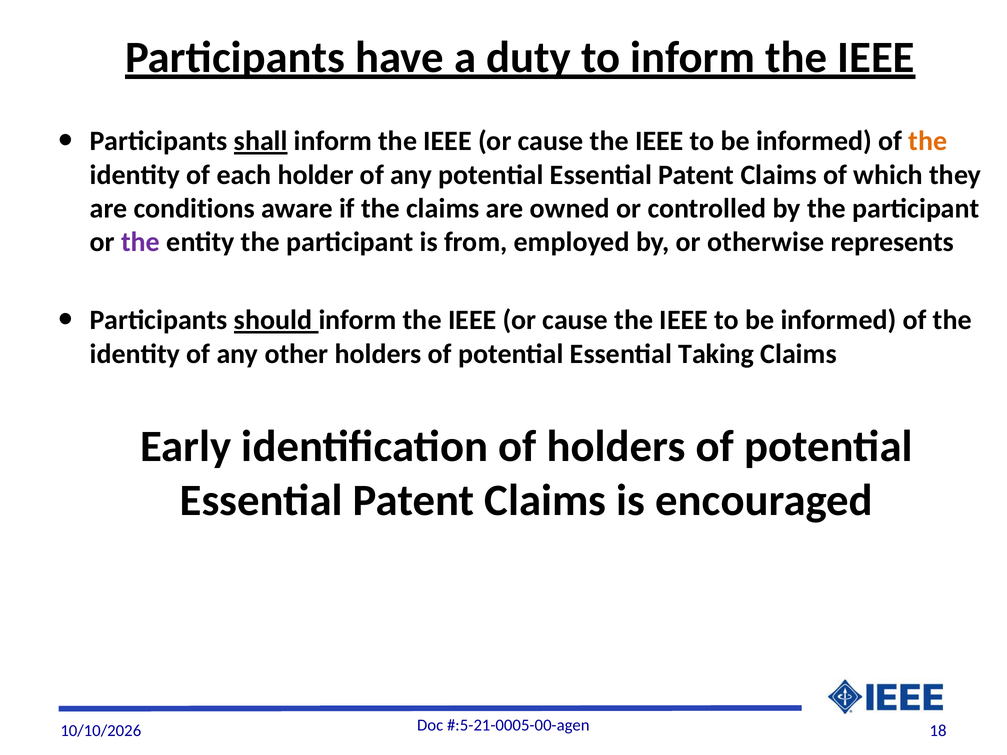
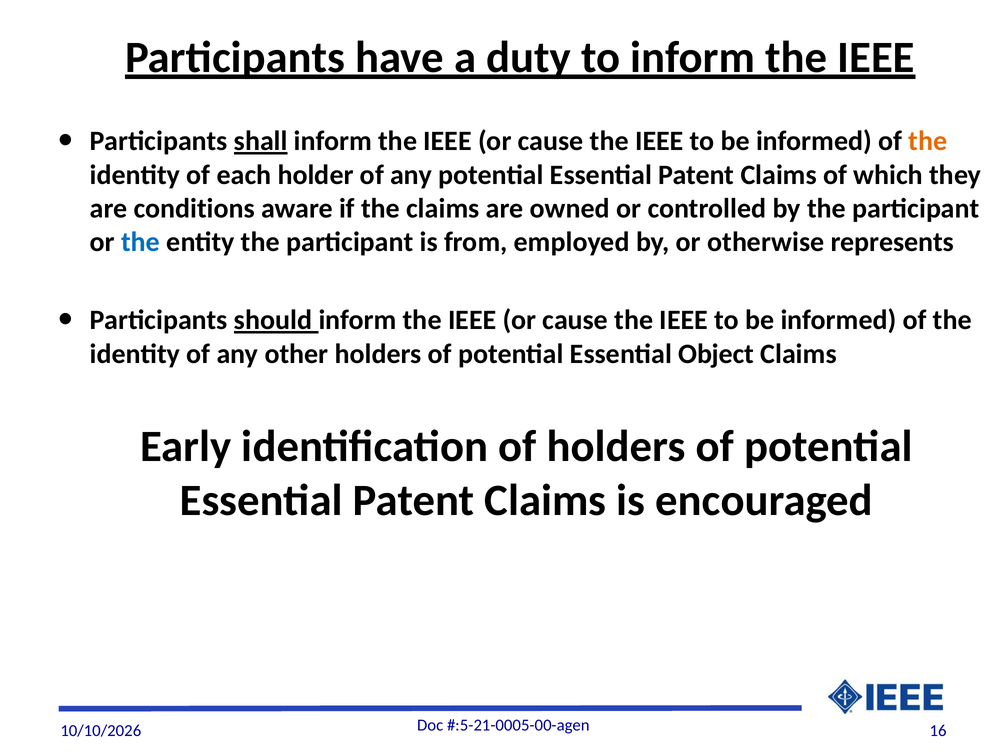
the colour: purple -> blue (141, 242)
Taking: Taking -> Object (716, 354)
18: 18 -> 16 (938, 731)
